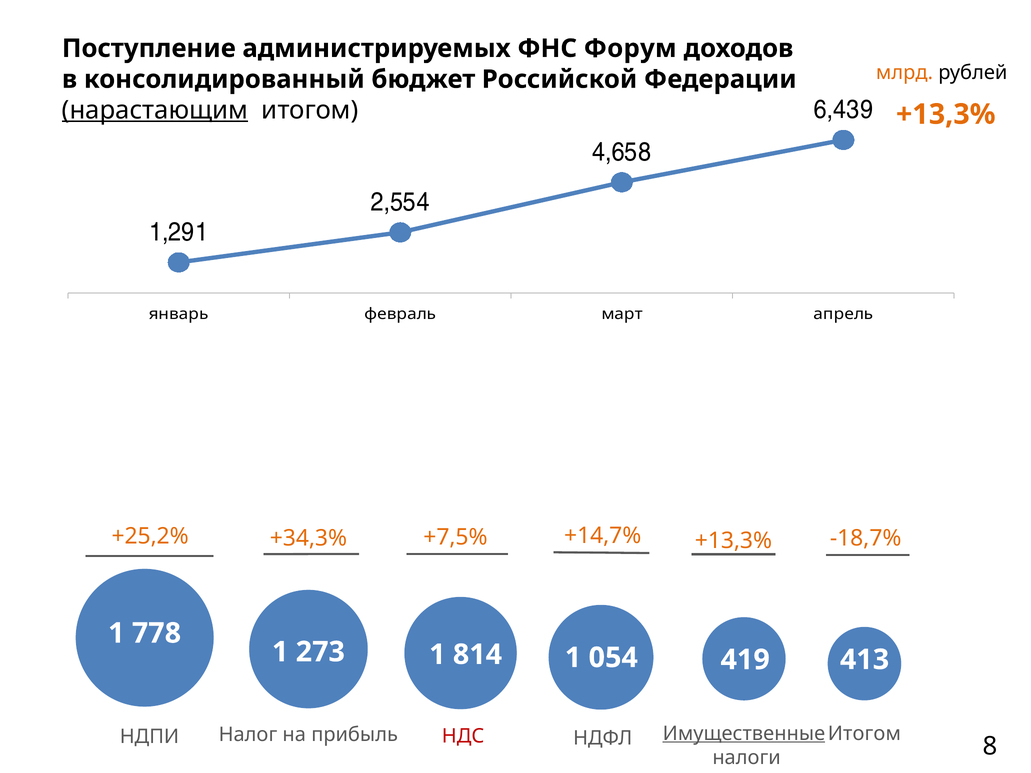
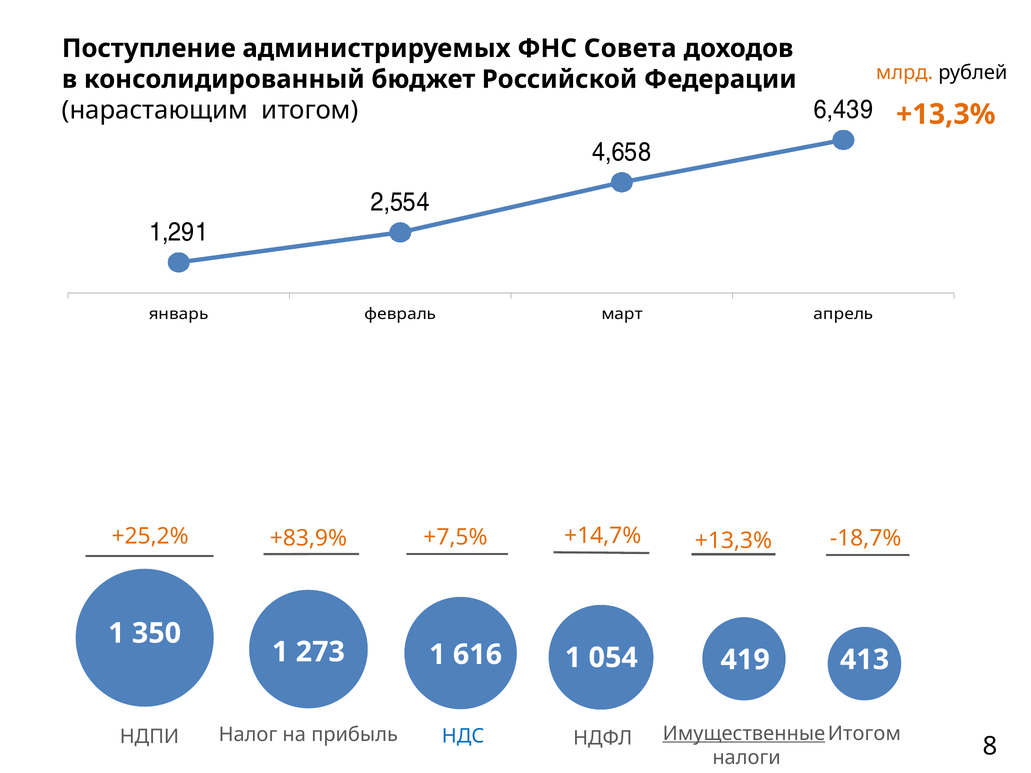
Форум: Форум -> Совета (630, 48)
нарастающим underline: present -> none (155, 110)
+34,3%: +34,3% -> +83,9% (308, 538)
778: 778 -> 350 (156, 633)
814: 814 -> 616 (477, 655)
НДС colour: red -> blue (463, 737)
